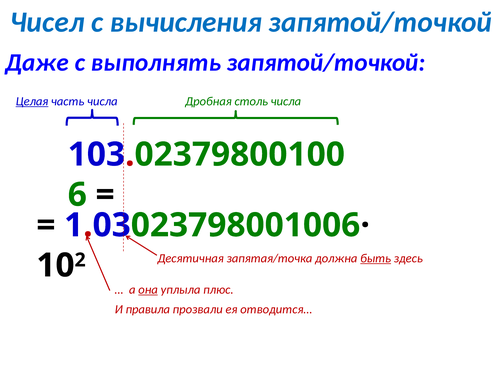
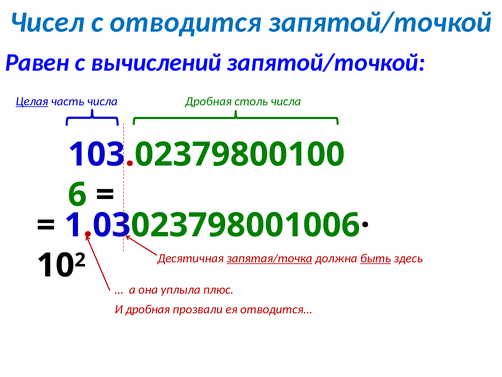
вычисления: вычисления -> отводится (186, 22)
Даже: Даже -> Равен (37, 62)
выполнять: выполнять -> вычислений (156, 62)
запятая/точка underline: none -> present (269, 258)
она underline: present -> none (148, 289)
И правила: правила -> дробная (148, 309)
